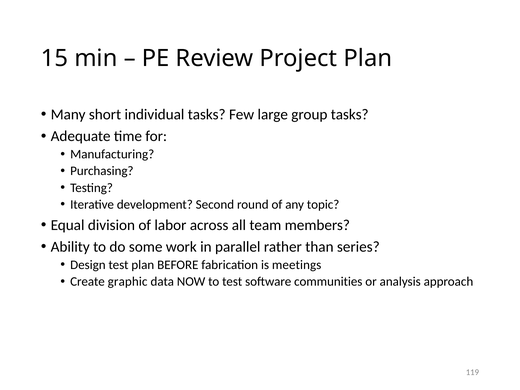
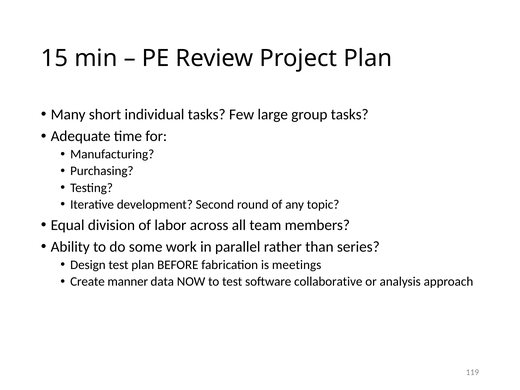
graphic: graphic -> manner (128, 282)
communities: communities -> collaborative (328, 282)
